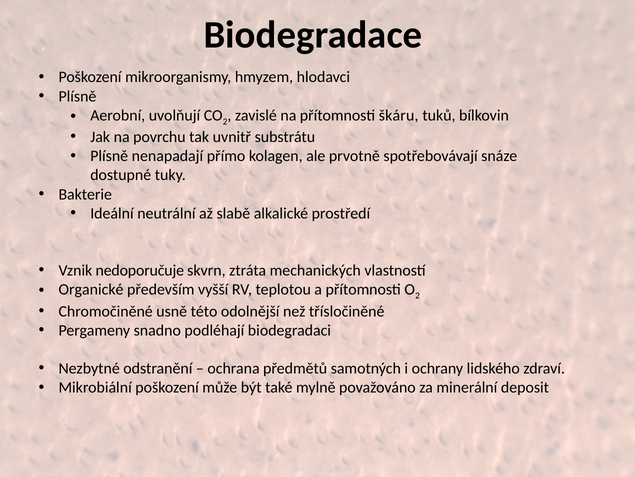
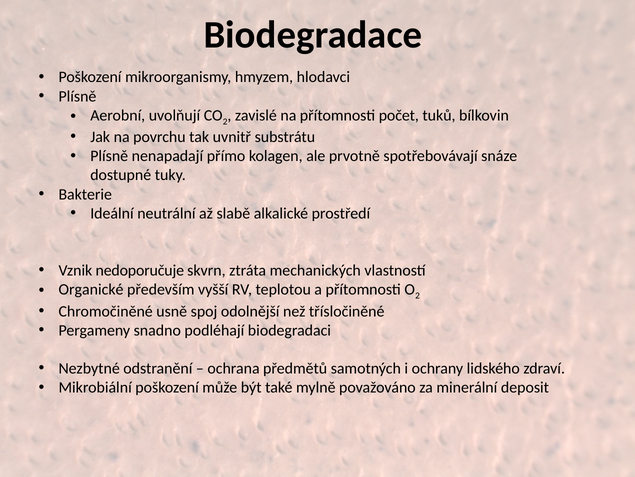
škáru: škáru -> počet (399, 115)
této: této -> spoj (204, 311)
